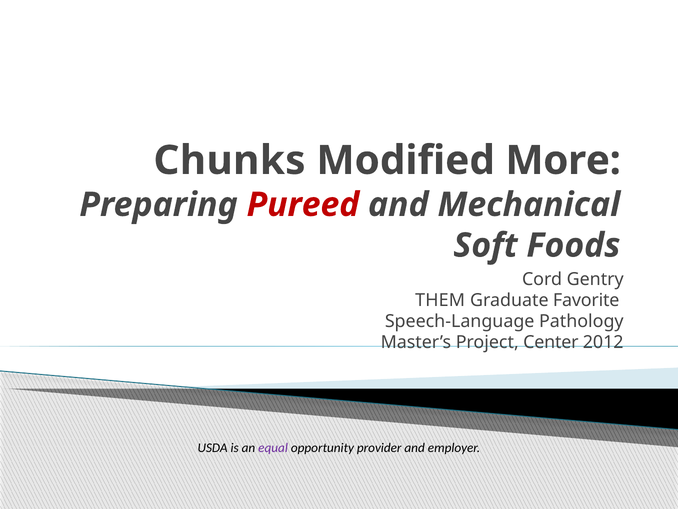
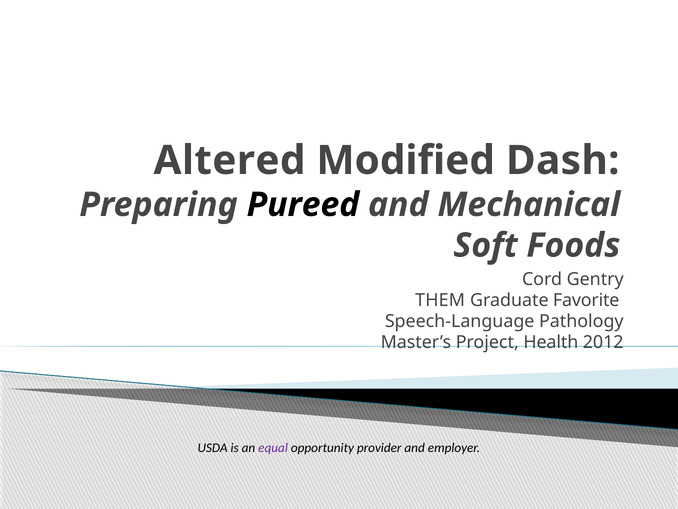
Chunks: Chunks -> Altered (229, 160)
More: More -> Dash (563, 160)
Pureed colour: red -> black (303, 205)
Center: Center -> Health (551, 342)
